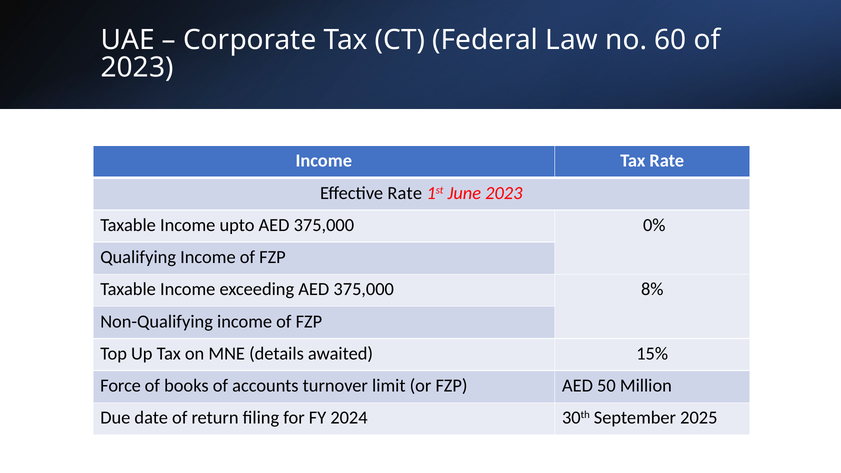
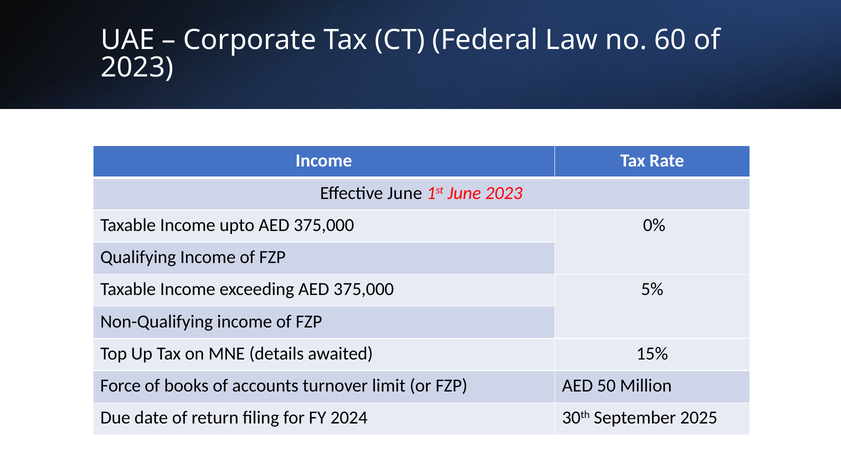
Effective Rate: Rate -> June (405, 193)
8%: 8% -> 5% (652, 289)
